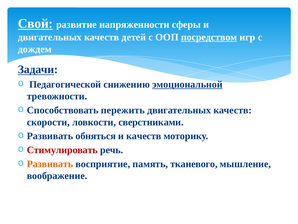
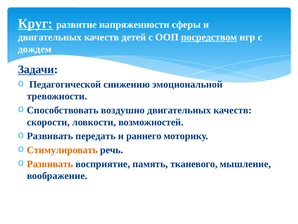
Свой: Свой -> Круг (35, 24)
эмоциональной underline: present -> none (187, 84)
пережить: пережить -> воздушно (123, 110)
сверстниками: сверстниками -> возможностей (151, 122)
обняться: обняться -> передать (96, 136)
и качеств: качеств -> раннего (144, 136)
Стимулировать colour: red -> orange (62, 150)
